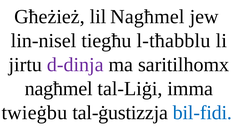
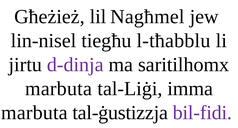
nagħmel: nagħmel -> marbuta (59, 89)
twieġbu: twieġbu -> marbuta (34, 113)
bil-fidi colour: blue -> purple (202, 113)
